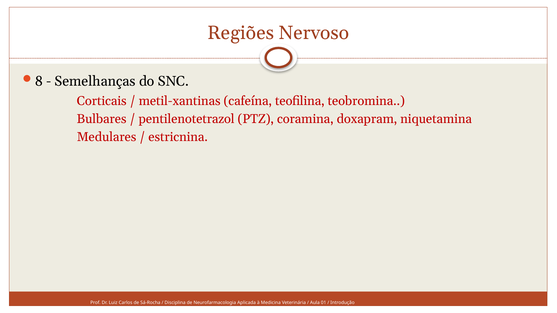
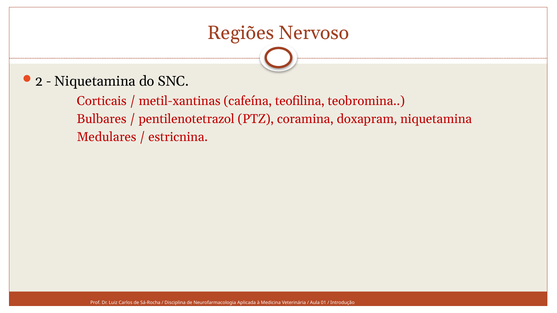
8: 8 -> 2 (39, 81)
Semelhanças: Semelhanças -> Niquetamina (95, 81)
